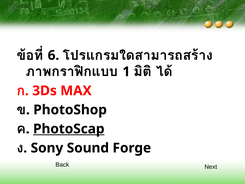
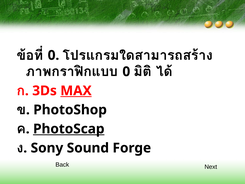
6: 6 -> 0 (53, 55)
1: 1 -> 0 (126, 72)
MAX underline: none -> present (76, 91)
